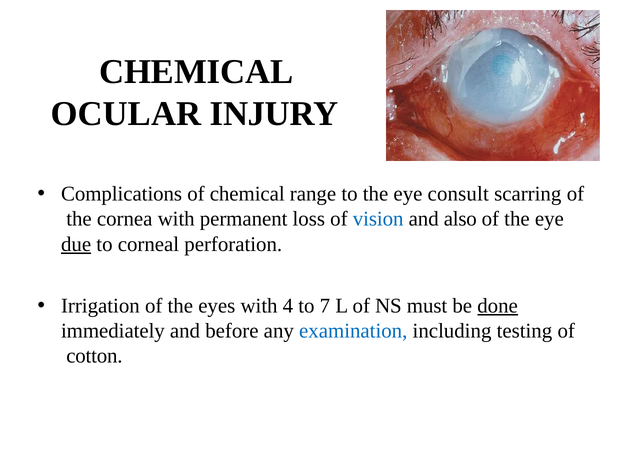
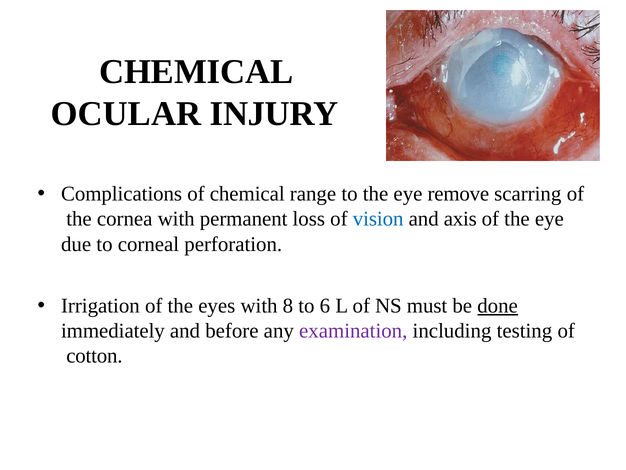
consult: consult -> remove (458, 194)
also: also -> axis (460, 219)
due underline: present -> none (76, 244)
4: 4 -> 8 (288, 306)
7: 7 -> 6 (325, 306)
examination colour: blue -> purple (353, 331)
